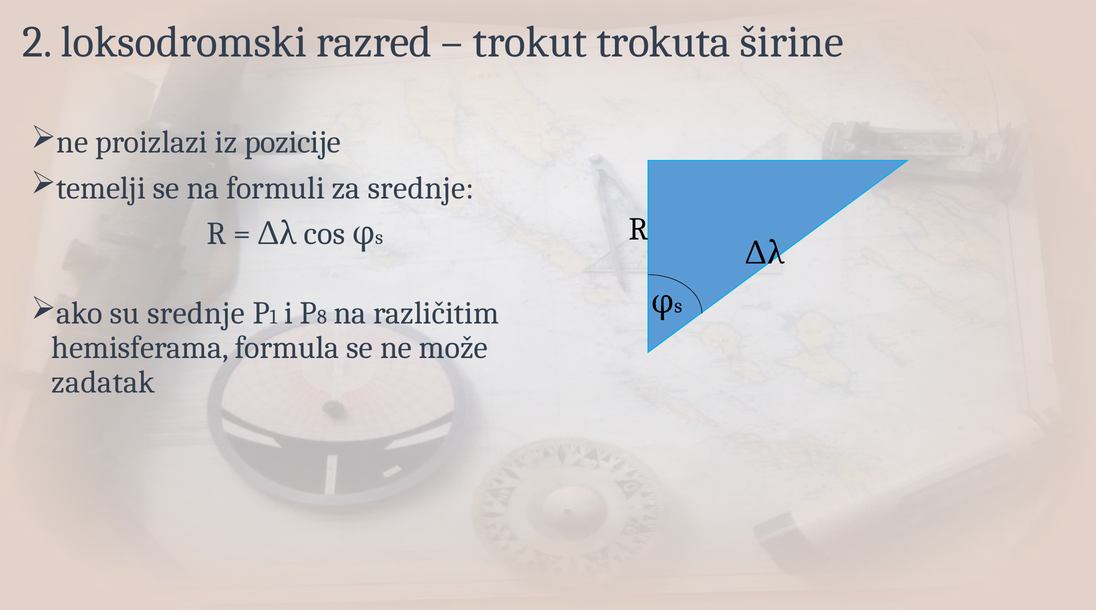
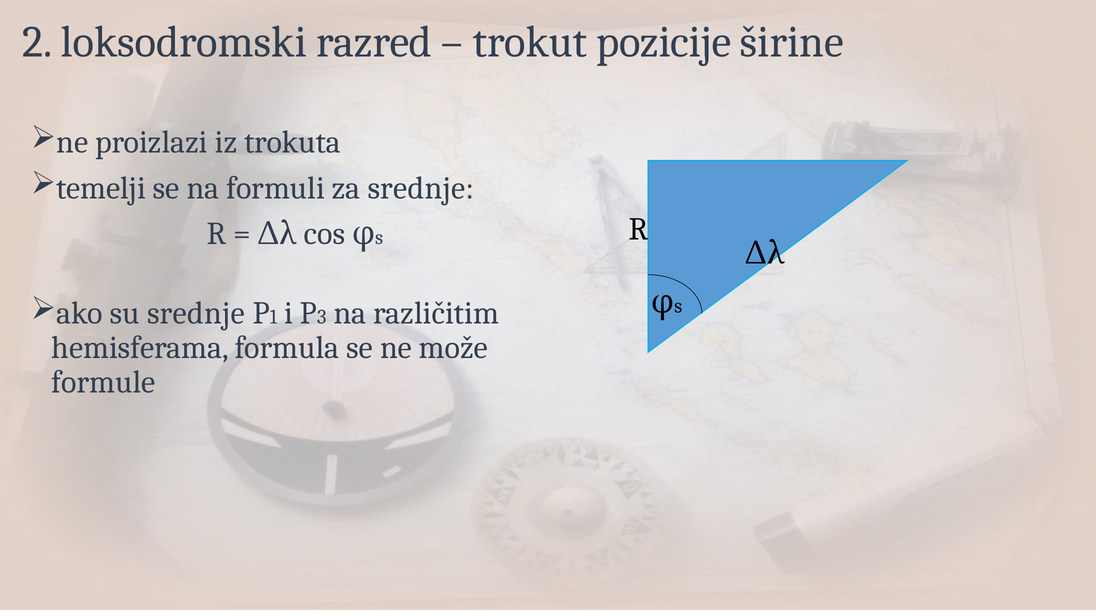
trokuta: trokuta -> pozicije (664, 42)
pozicije: pozicije -> trokuta (292, 142)
8: 8 -> 3 (322, 317)
zadatak: zadatak -> formule (103, 382)
